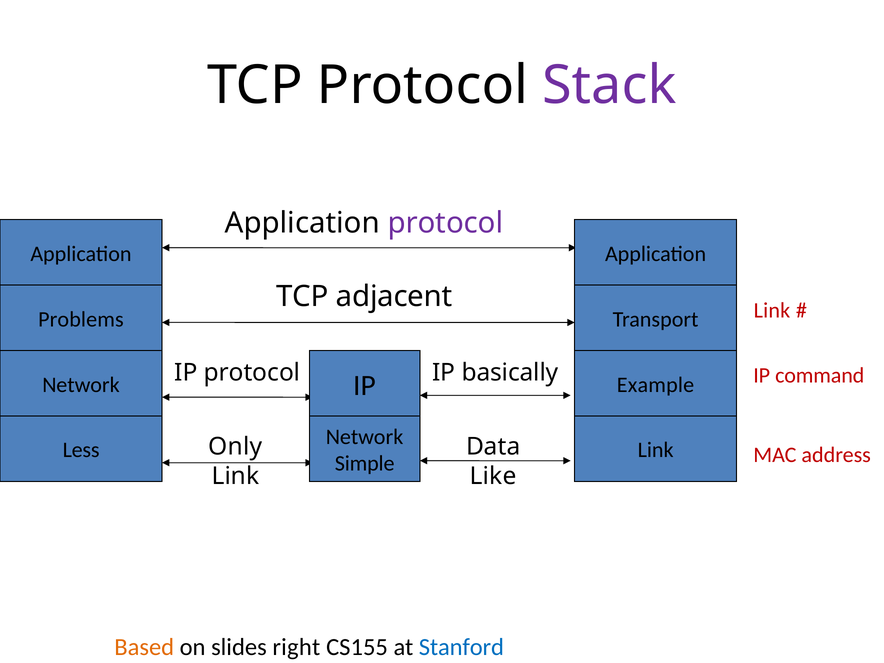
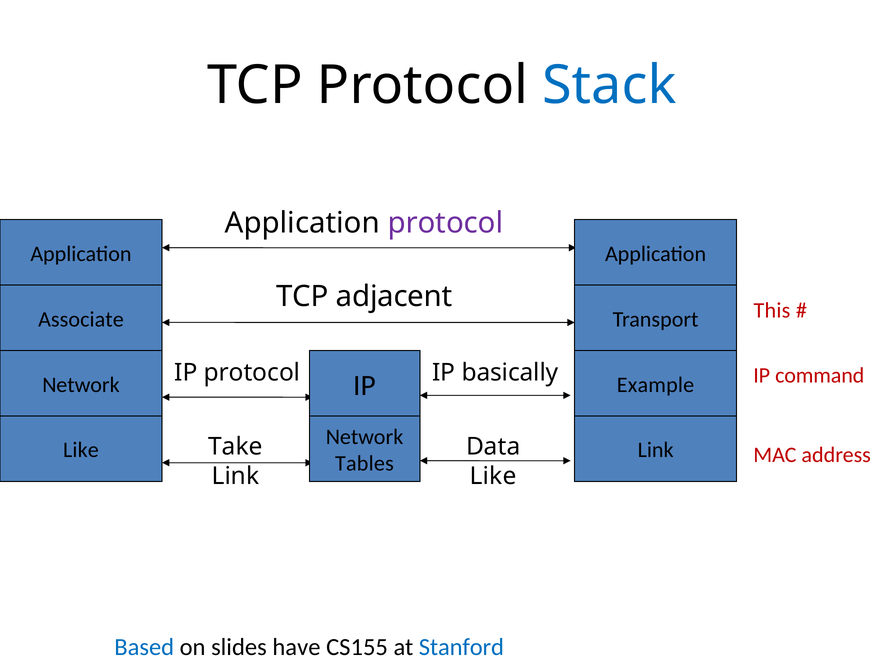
Stack colour: purple -> blue (609, 86)
Link: Link -> This (772, 310)
Problems: Problems -> Associate (81, 319)
Only: Only -> Take (235, 447)
Less: Less -> Like (81, 450)
Simple: Simple -> Tables (364, 463)
Based colour: orange -> blue (144, 647)
right: right -> have (296, 647)
